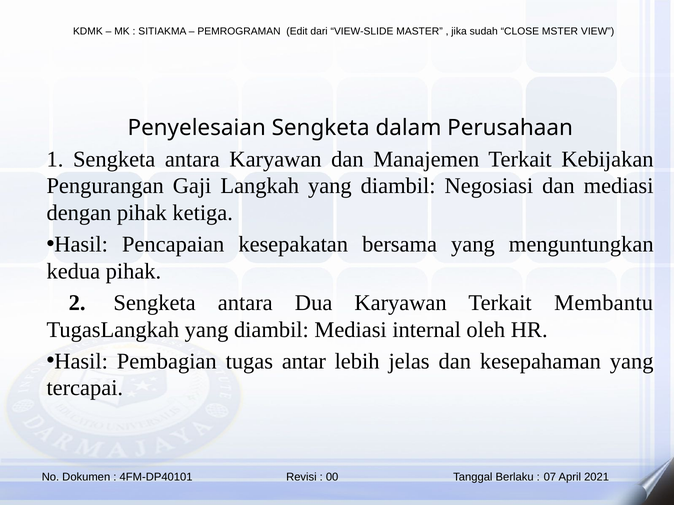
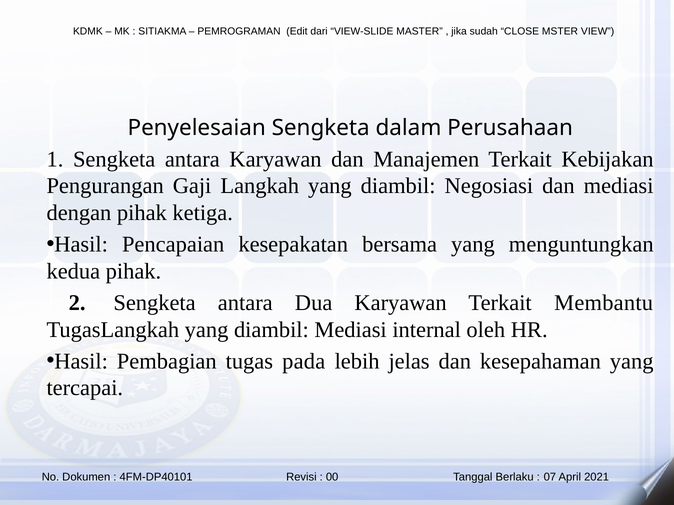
antar: antar -> pada (304, 361)
